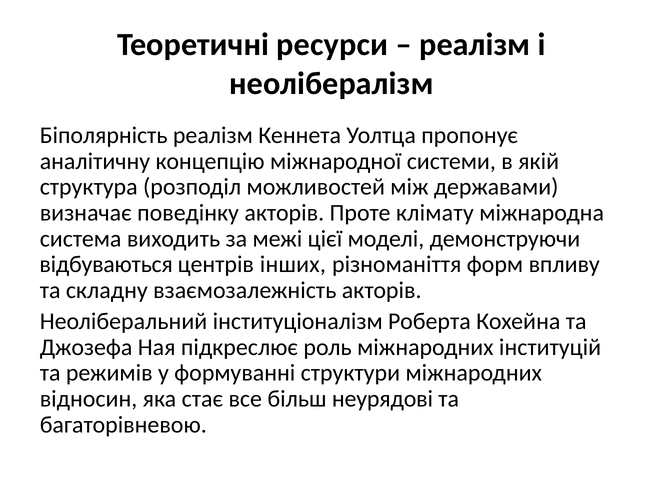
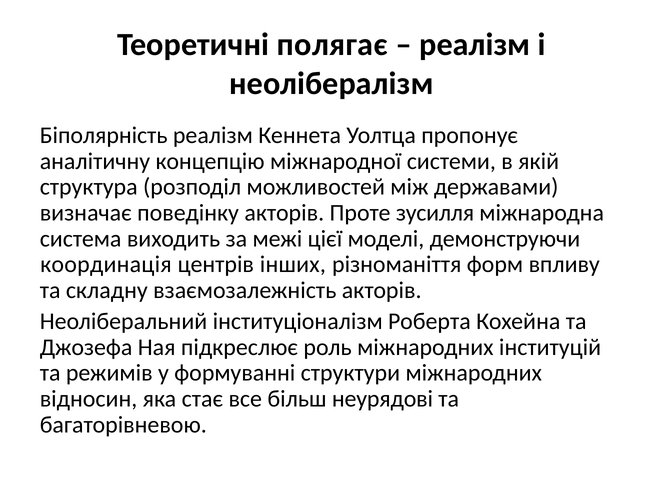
ресурси: ресурси -> полягає (332, 45)
клімату: клімату -> зусилля (435, 213)
відбуваються: відбуваються -> координація (106, 265)
